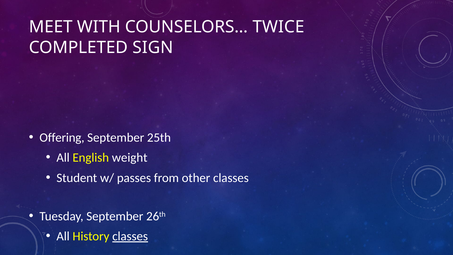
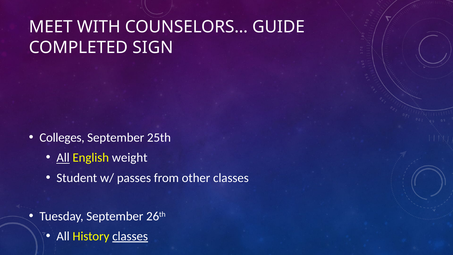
TWICE: TWICE -> GUIDE (279, 27)
Offering: Offering -> Colleges (62, 138)
All underline: none -> present (63, 158)
